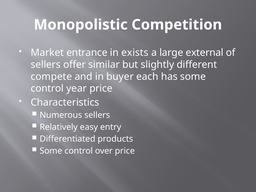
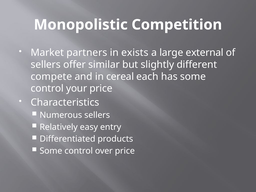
entrance: entrance -> partners (87, 53)
buyer: buyer -> cereal (120, 77)
year: year -> your (77, 88)
